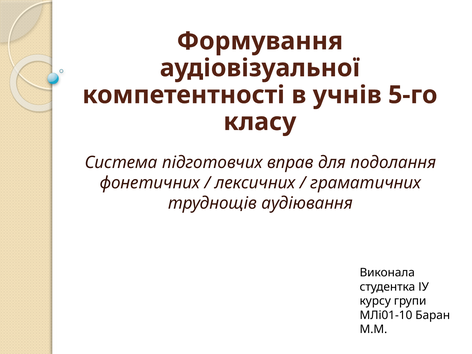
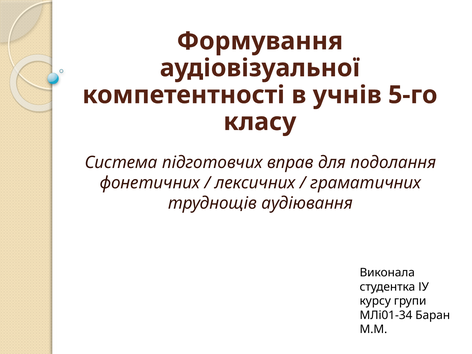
МЛі01-10: МЛі01-10 -> МЛі01-34 (386, 315)
